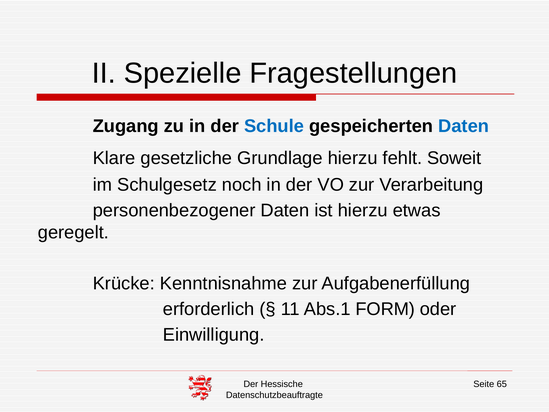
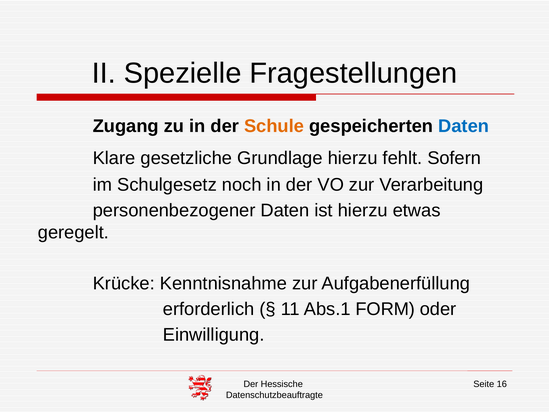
Schule colour: blue -> orange (274, 126)
Soweit: Soweit -> Sofern (454, 158)
65: 65 -> 16 (502, 384)
